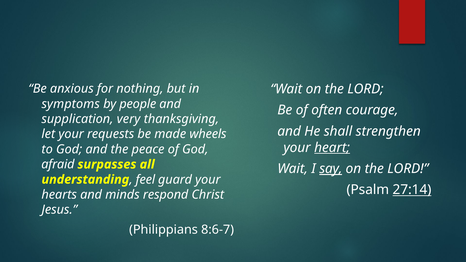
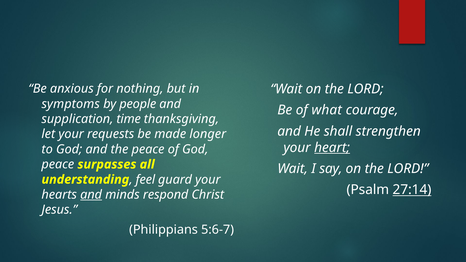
often: often -> what (327, 110)
very: very -> time (129, 119)
wheels: wheels -> longer (208, 134)
afraid: afraid -> peace (58, 164)
say underline: present -> none (331, 169)
and underline: none -> present (91, 195)
8:6-7: 8:6-7 -> 5:6-7 (218, 230)
